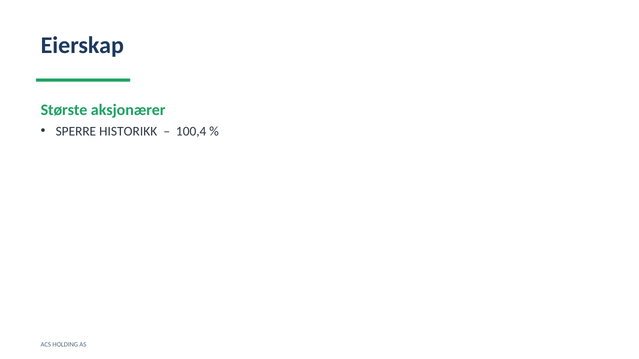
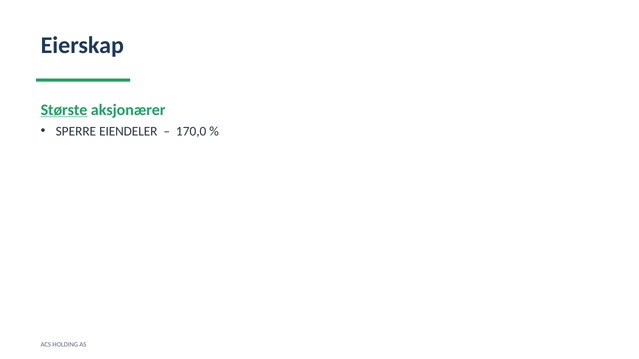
Største underline: none -> present (64, 110)
HISTORIKK: HISTORIKK -> EIENDELER (128, 131)
100,4: 100,4 -> 170,0 (191, 131)
